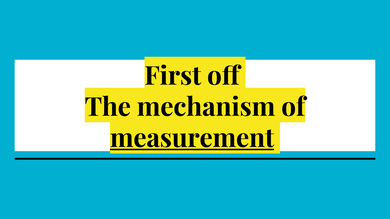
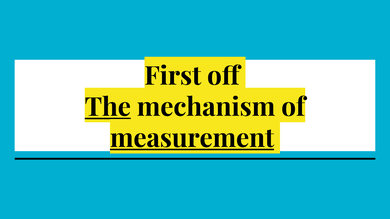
The underline: none -> present (108, 107)
